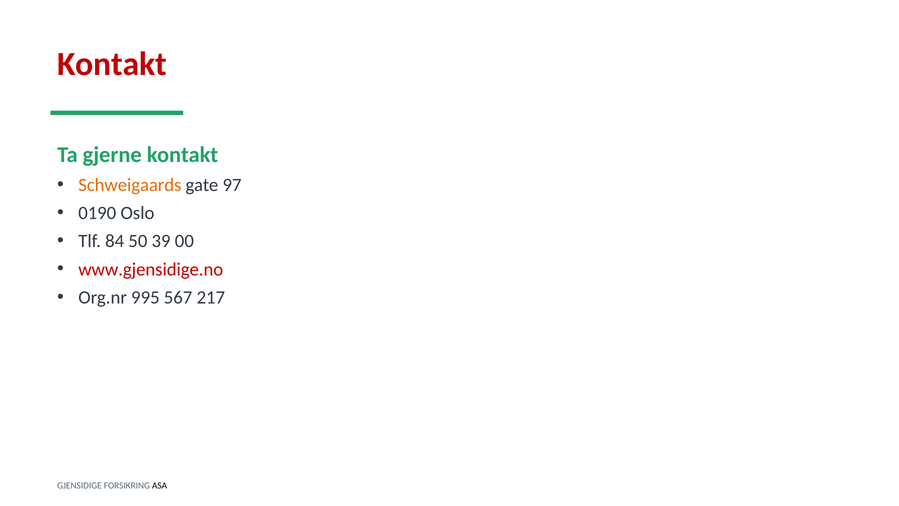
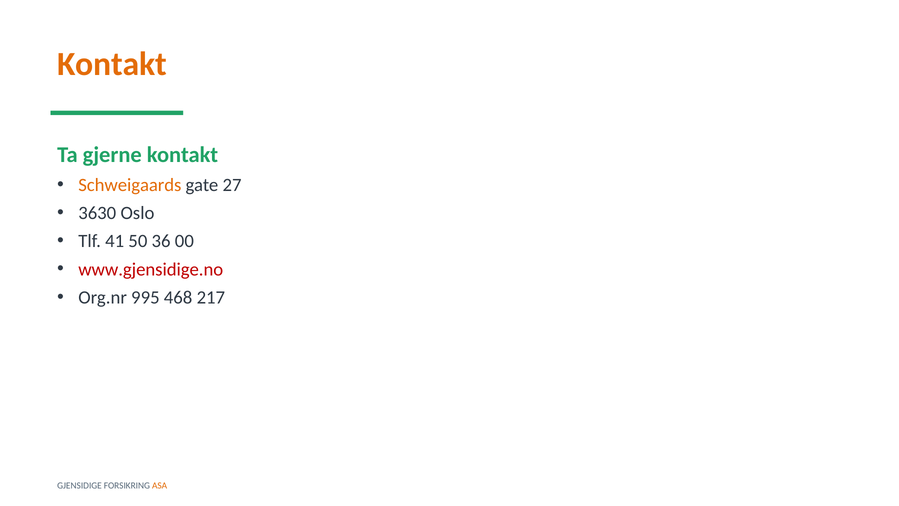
Kontakt colour: red -> orange (112, 64)
97: 97 -> 27 (232, 185)
0190: 0190 -> 3630 (97, 213)
84: 84 -> 41 (115, 241)
39: 39 -> 36 (161, 241)
567: 567 -> 468 (178, 297)
ASA colour: black -> orange (160, 485)
